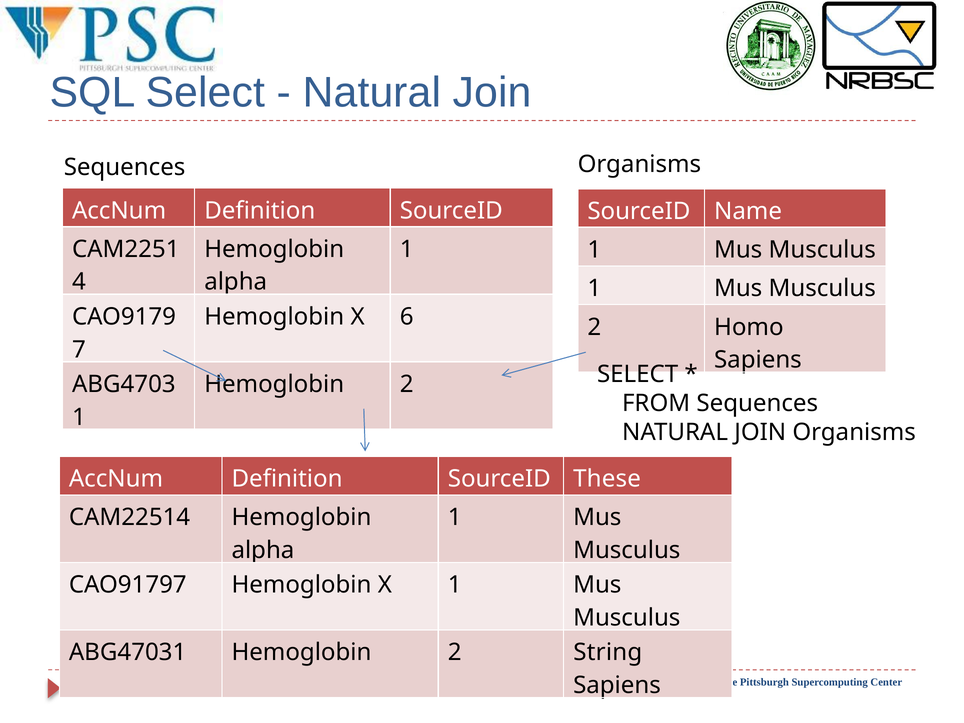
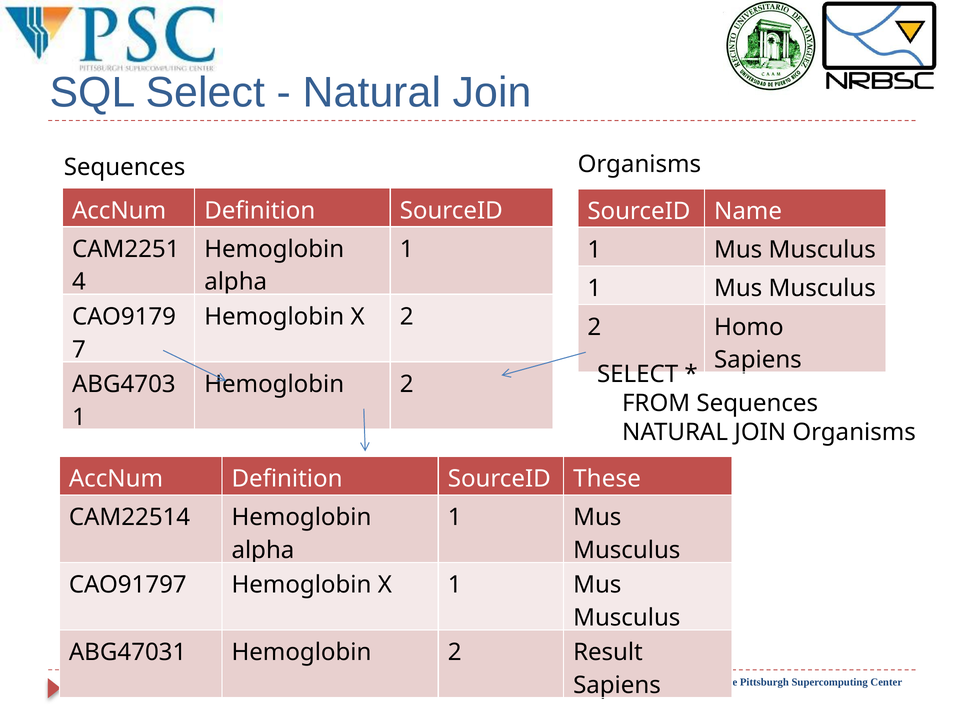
X 6: 6 -> 2 (407, 317)
String: String -> Result (608, 652)
